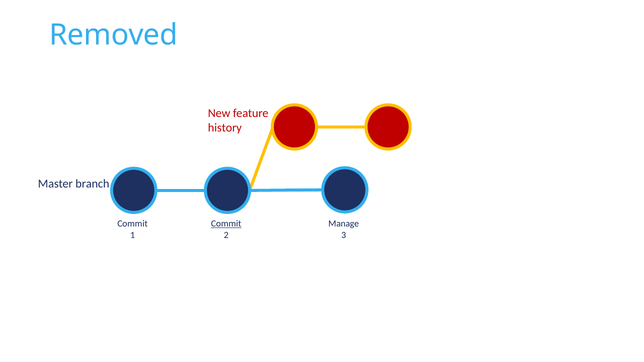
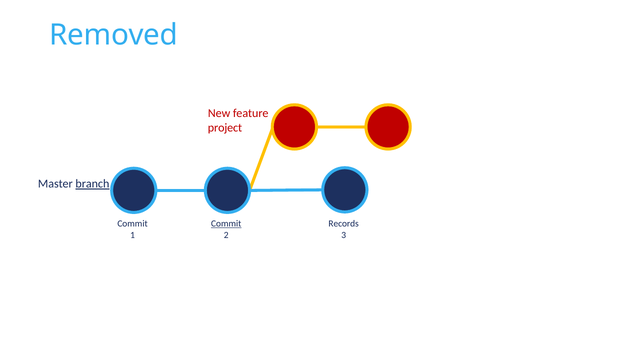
history: history -> project (225, 128)
branch underline: none -> present (92, 184)
Manage: Manage -> Records (344, 224)
